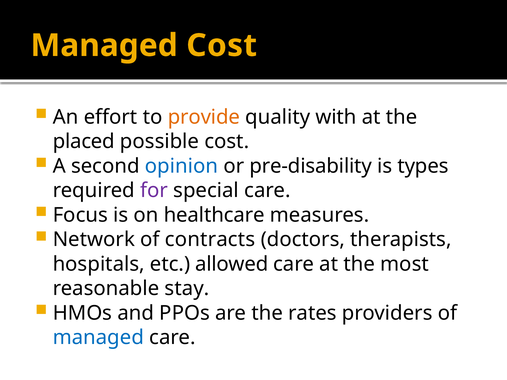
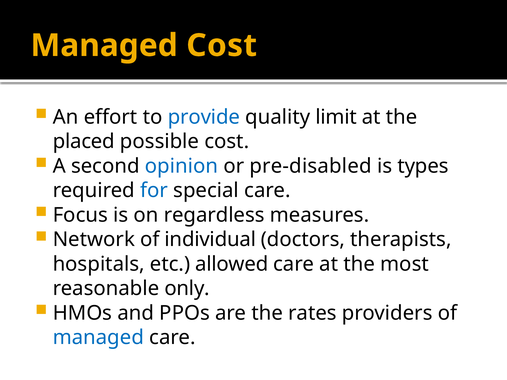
provide colour: orange -> blue (204, 117)
with: with -> limit (336, 117)
pre-disability: pre-disability -> pre-disabled (311, 166)
for colour: purple -> blue (154, 191)
healthcare: healthcare -> regardless (214, 215)
contracts: contracts -> individual (210, 240)
stay: stay -> only (187, 289)
